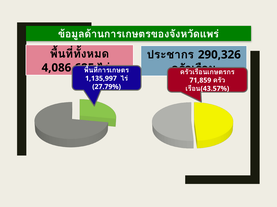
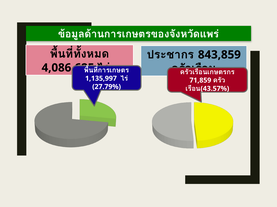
290,326: 290,326 -> 843,859 (219, 55)
